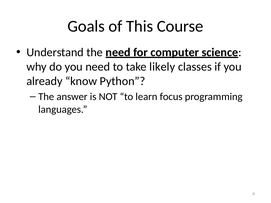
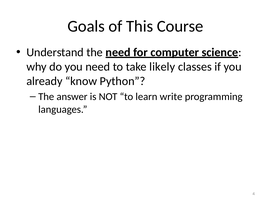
focus: focus -> write (171, 97)
